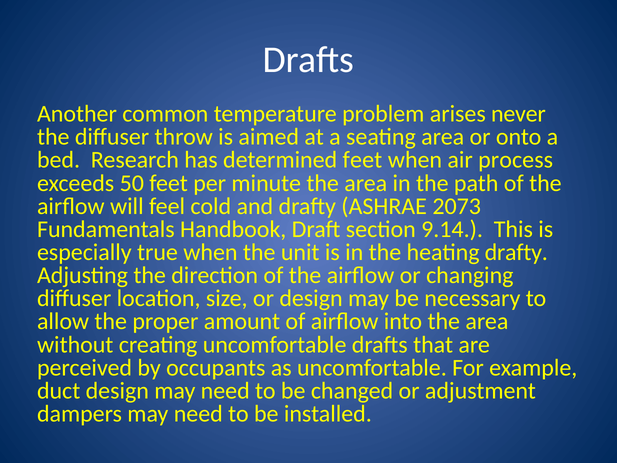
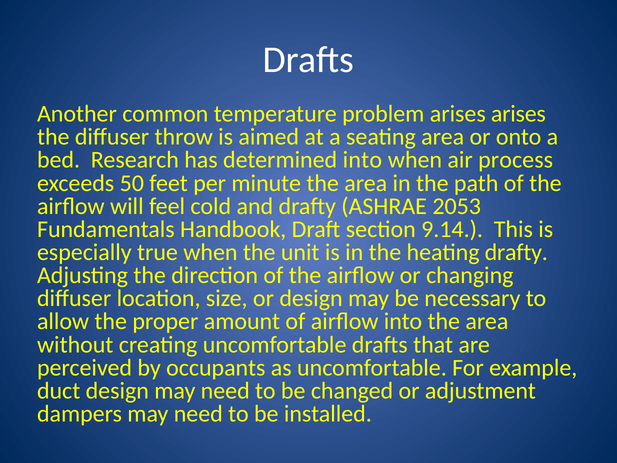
arises never: never -> arises (518, 114)
determined feet: feet -> into (362, 160)
2073: 2073 -> 2053 (457, 206)
